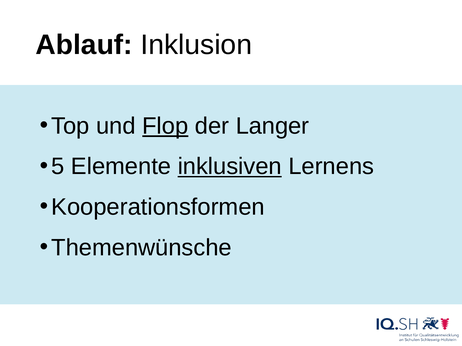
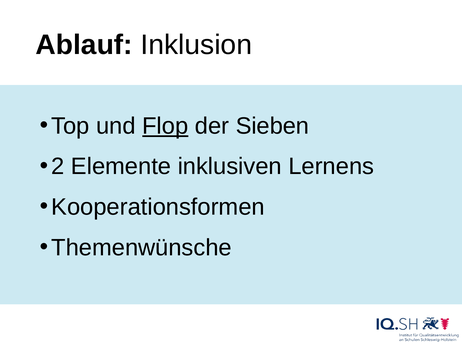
Langer: Langer -> Sieben (272, 126)
5: 5 -> 2 (58, 167)
inklusiven underline: present -> none (230, 167)
